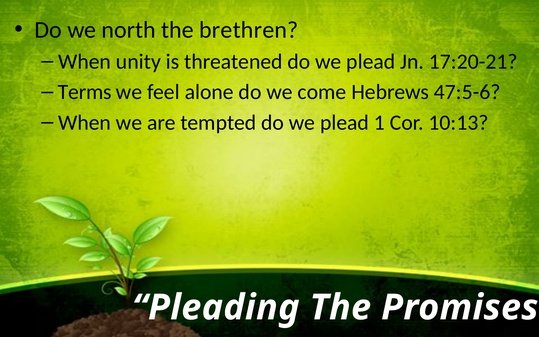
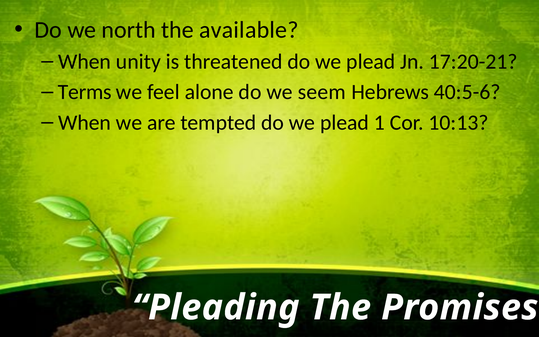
brethren: brethren -> available (249, 30)
come: come -> seem (322, 92)
47:5-6: 47:5-6 -> 40:5-6 (467, 92)
